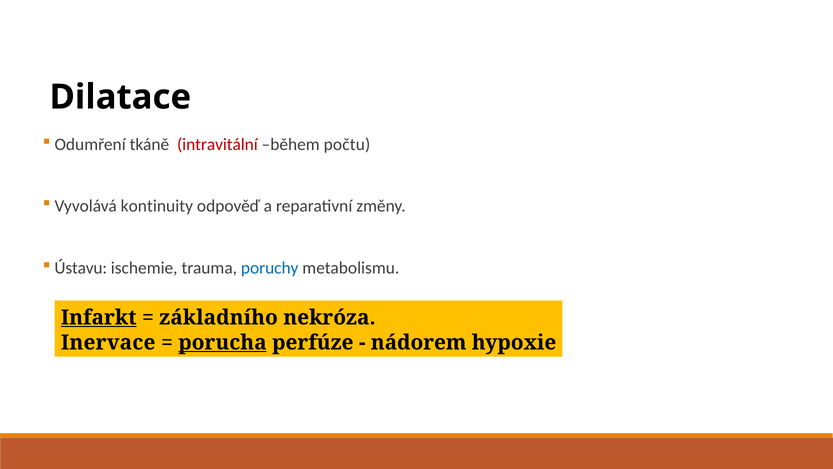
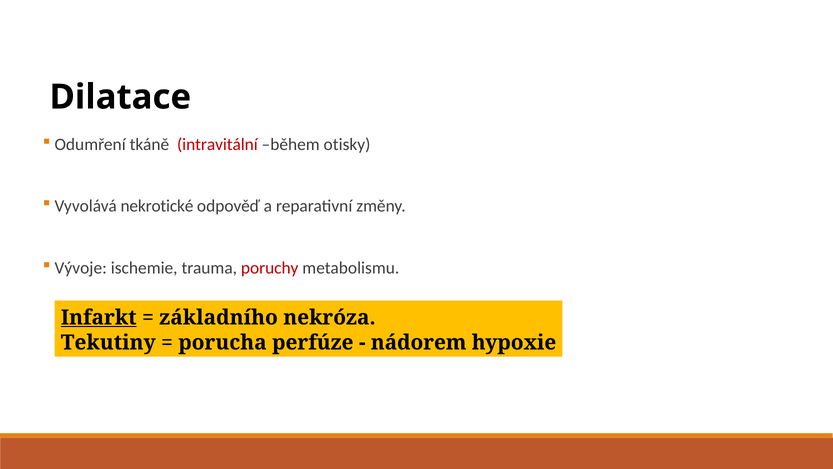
počtu: počtu -> otisky (347, 144)
kontinuity: kontinuity -> nekrotické (157, 206)
Ústavu: Ústavu -> Vývoje (81, 268)
poruchy colour: blue -> red (270, 268)
Inervace: Inervace -> Tekutiny (108, 342)
porucha underline: present -> none (222, 342)
